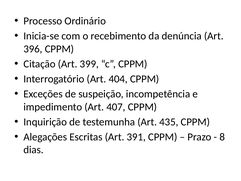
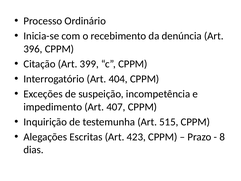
435: 435 -> 515 (169, 122)
391: 391 -> 423 (136, 137)
